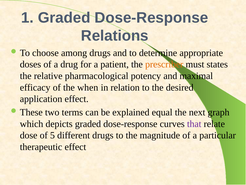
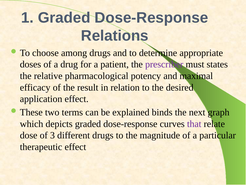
prescriber colour: orange -> purple (164, 64)
when: when -> result (88, 87)
equal: equal -> binds (162, 112)
5: 5 -> 3 (52, 135)
